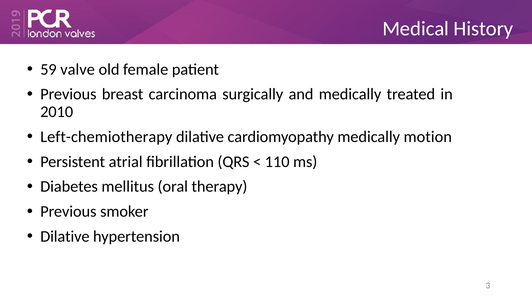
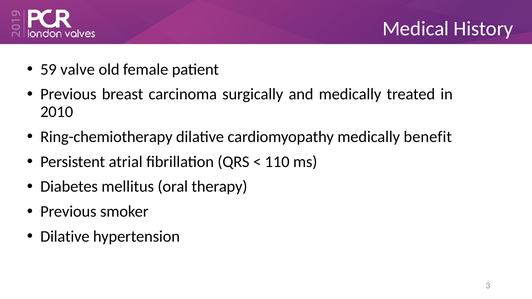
Left-chemiotherapy: Left-chemiotherapy -> Ring-chemiotherapy (106, 137)
motion: motion -> benefit (428, 137)
